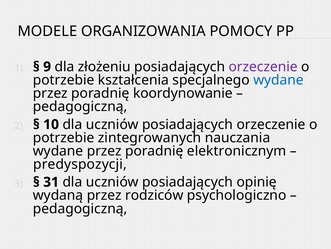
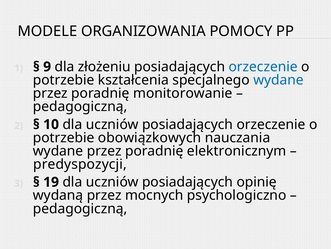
orzeczenie colour: purple -> blue (263, 67)
koordynowanie: koordynowanie -> monitorowanie (183, 93)
zintegrowanych: zintegrowanych -> obowiązkowych (150, 137)
31: 31 -> 19 (51, 182)
rodziców: rodziców -> mocnych (154, 195)
